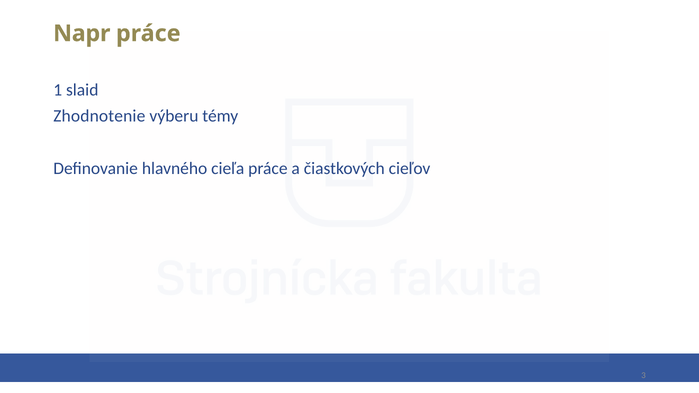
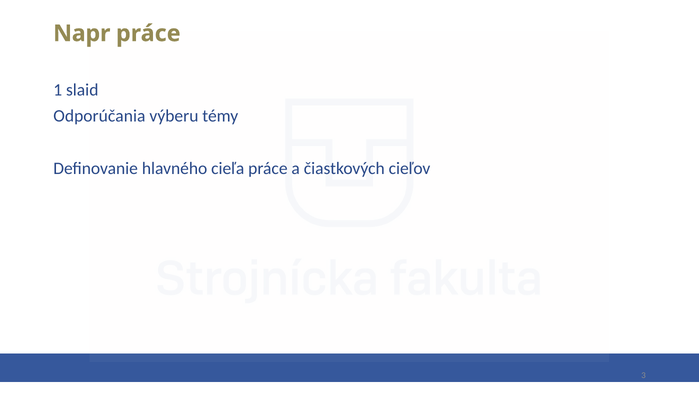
Zhodnotenie: Zhodnotenie -> Odporúčania (99, 116)
